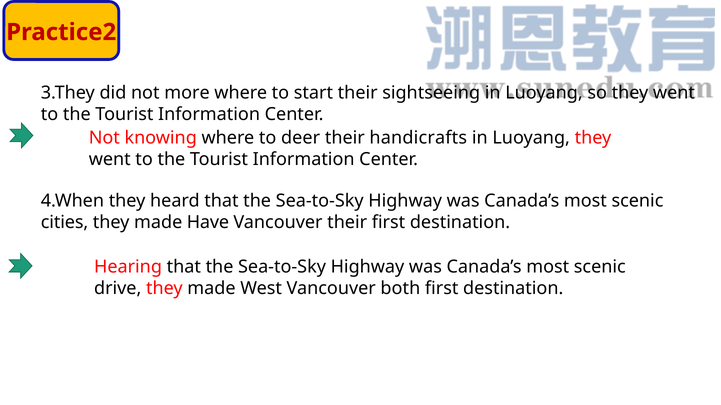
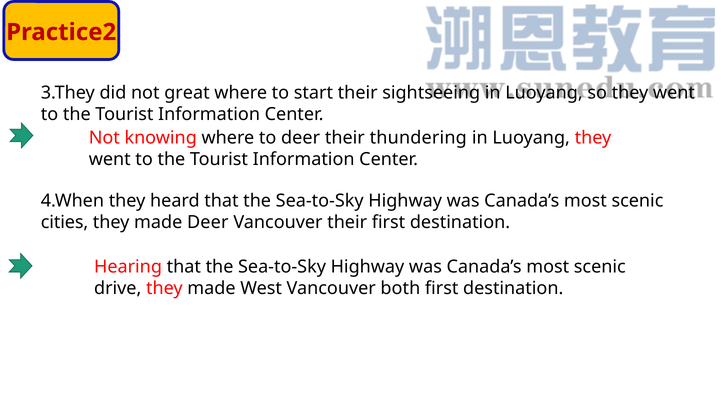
more: more -> great (187, 93)
handicrafts: handicrafts -> thundering (418, 138)
made Have: Have -> Deer (208, 223)
